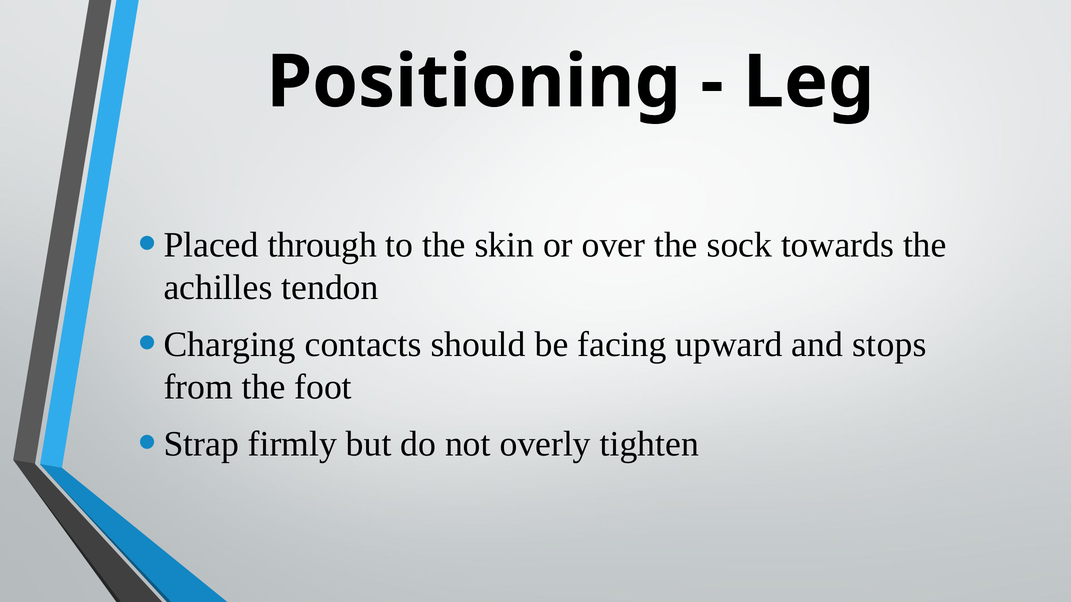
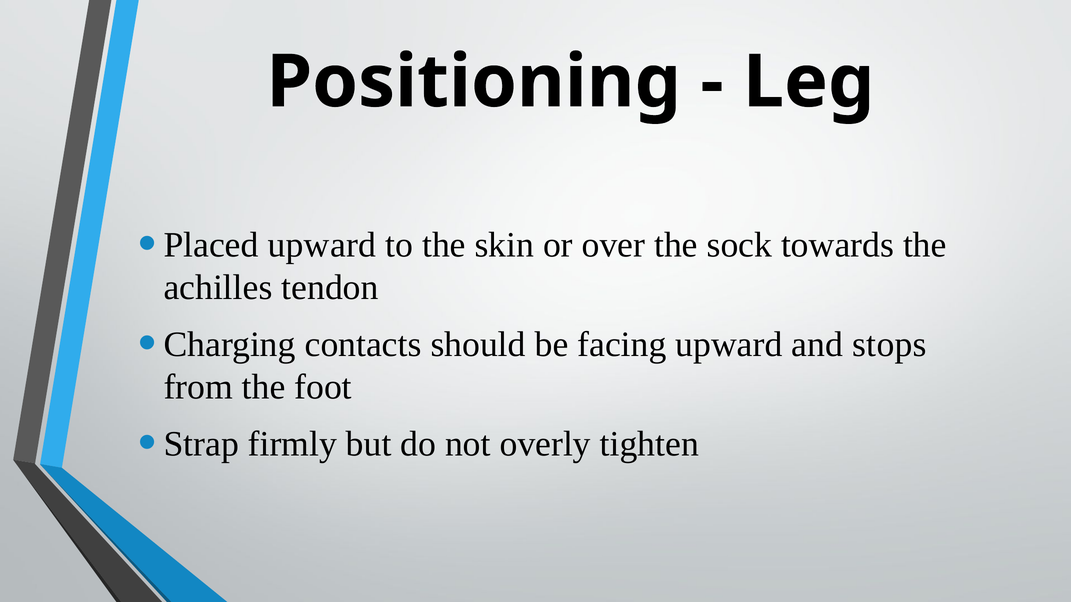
Placed through: through -> upward (322, 245)
